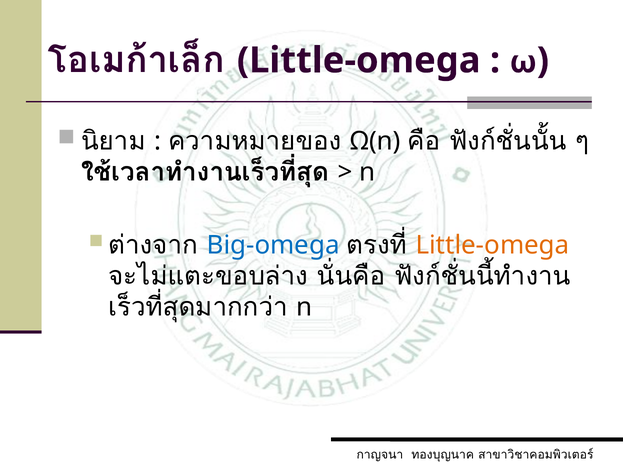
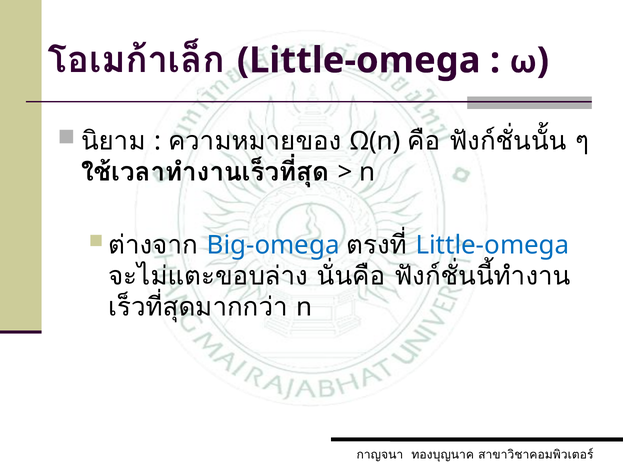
Little-omega colour: orange -> blue (493, 245)
